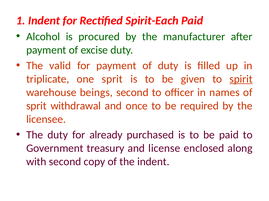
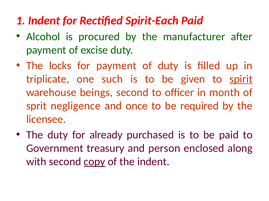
valid: valid -> locks (60, 66)
one sprit: sprit -> such (112, 79)
names: names -> month (224, 93)
withdrawal: withdrawal -> negligence (76, 106)
license: license -> person (164, 149)
copy underline: none -> present (94, 162)
